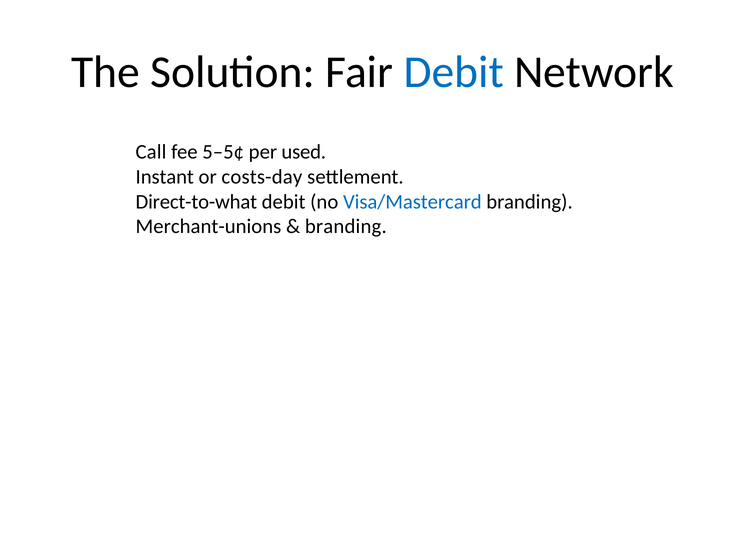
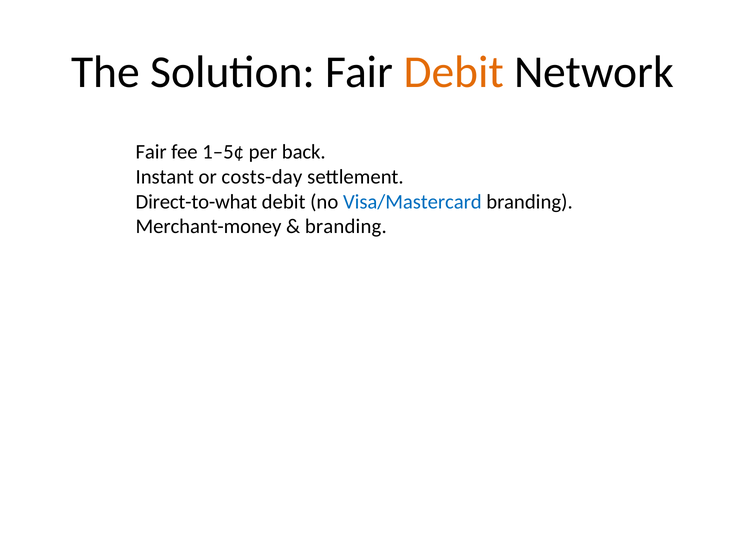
Debit colour: blue -> orange (454, 72)
Call: Call -> Fair (151, 152)
5–5¢: 5–5¢ -> 1–5¢ (223, 152)
used: used -> back (304, 152)
Merchant-unions: Merchant-unions -> Merchant-money (209, 226)
